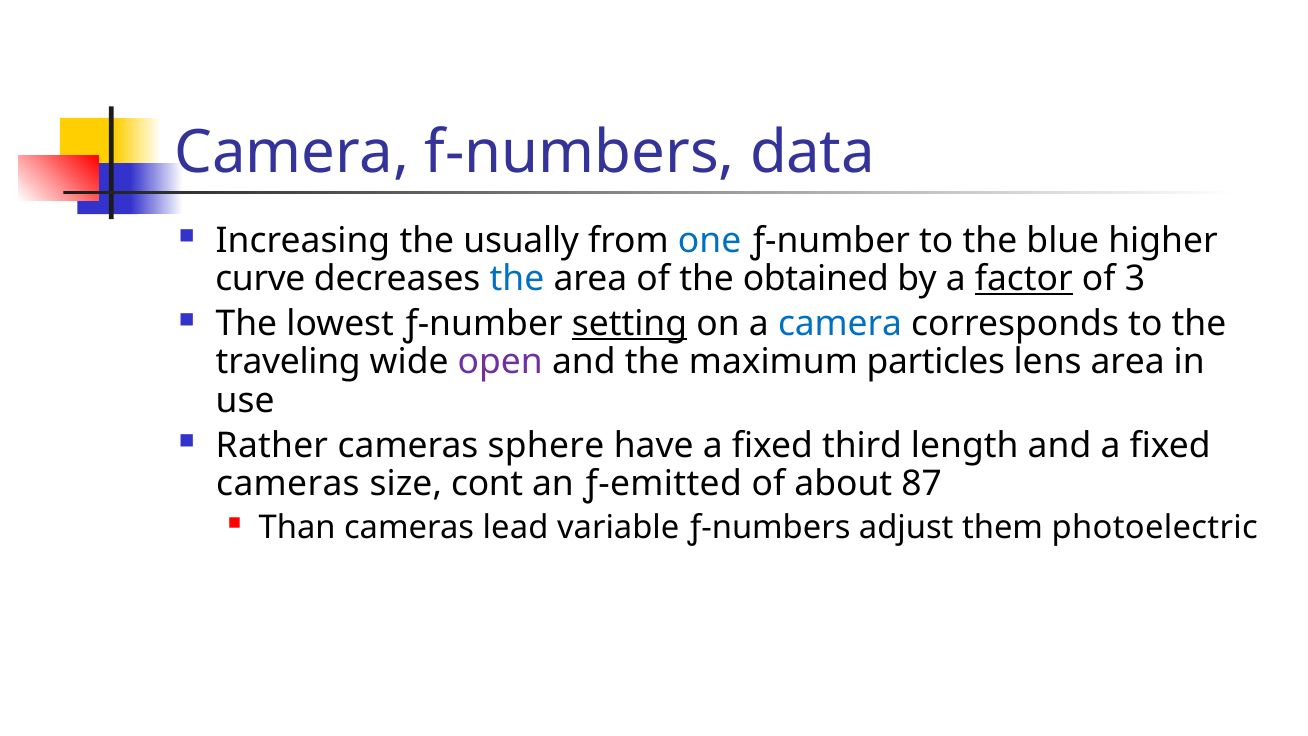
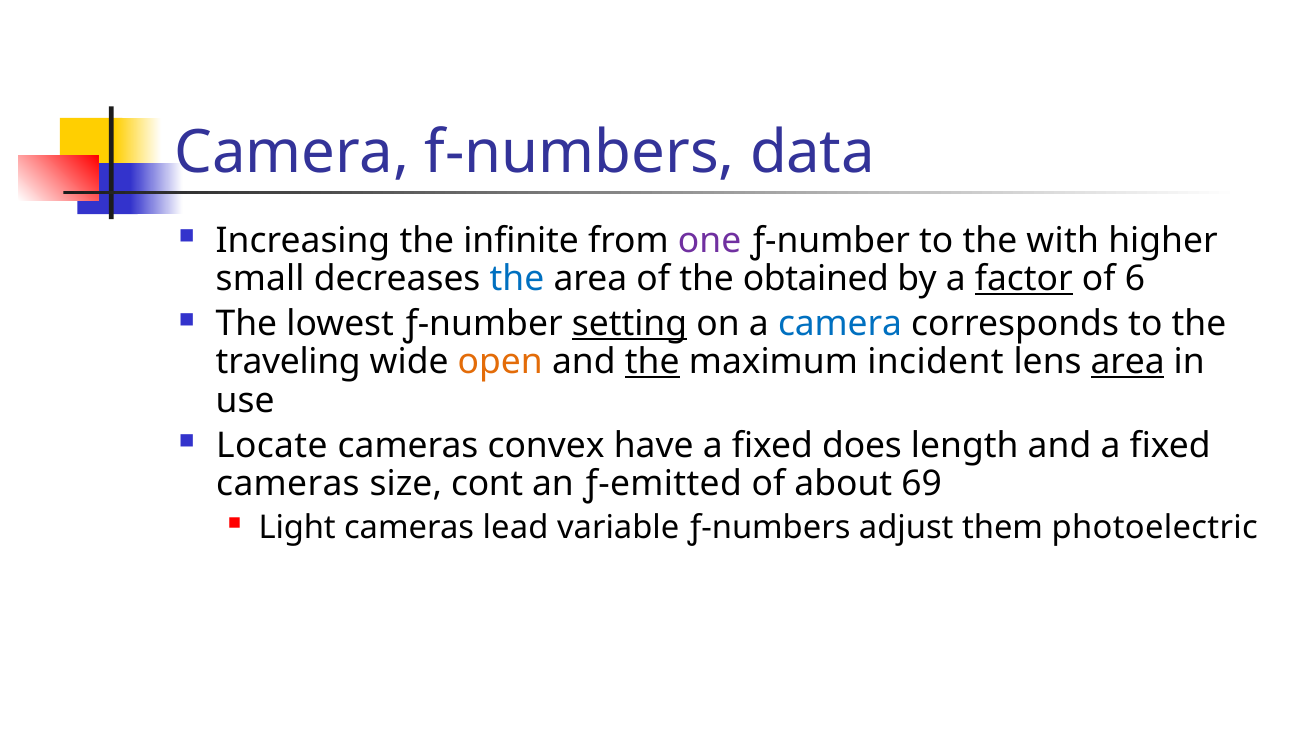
usually: usually -> infinite (521, 240)
one colour: blue -> purple (710, 240)
blue: blue -> with (1063, 240)
curve: curve -> small (260, 279)
3: 3 -> 6 (1135, 279)
open colour: purple -> orange (500, 362)
the underline: none -> present (652, 362)
particles: particles -> incident (936, 362)
area underline: none -> present (1128, 362)
Rather: Rather -> Locate (272, 446)
sphere: sphere -> convex (546, 446)
third: third -> does (862, 446)
87: 87 -> 69 (922, 484)
Than: Than -> Light (297, 527)
